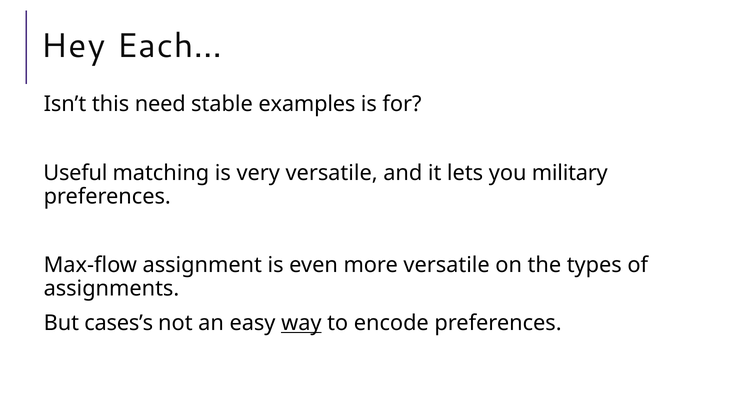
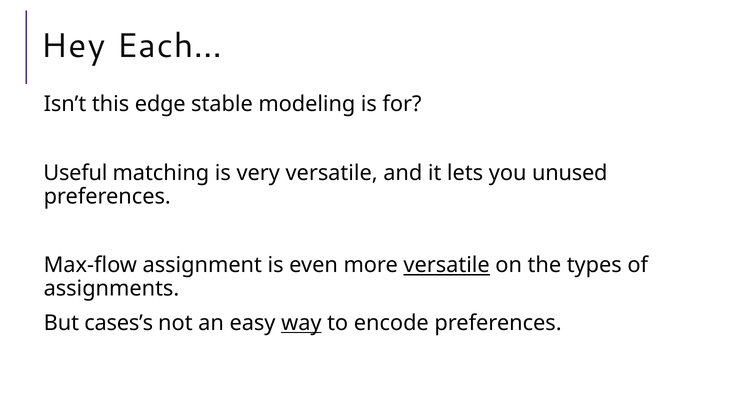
need: need -> edge (160, 104)
examples: examples -> modeling (307, 104)
military: military -> unused (570, 173)
versatile underline: none -> present (447, 265)
